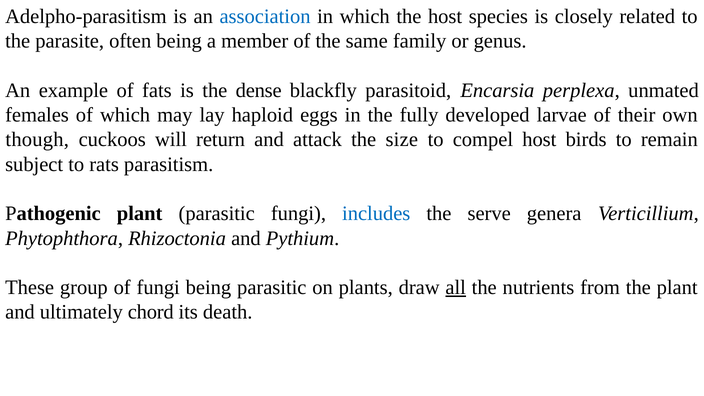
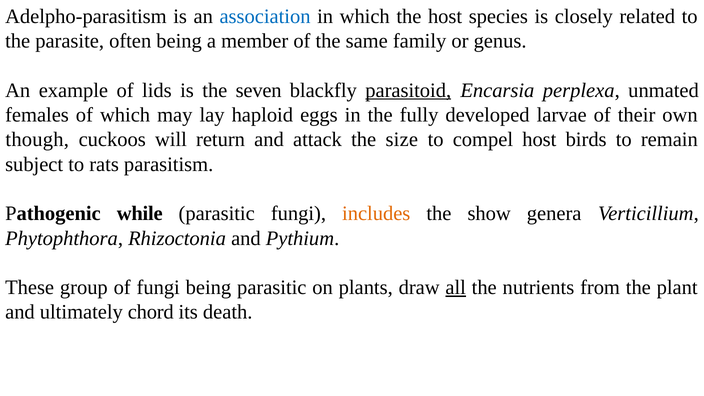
fats: fats -> lids (157, 90)
dense: dense -> seven (259, 90)
parasitoid underline: none -> present (408, 90)
Pathogenic plant: plant -> while (140, 214)
includes colour: blue -> orange (376, 214)
serve: serve -> show (489, 214)
